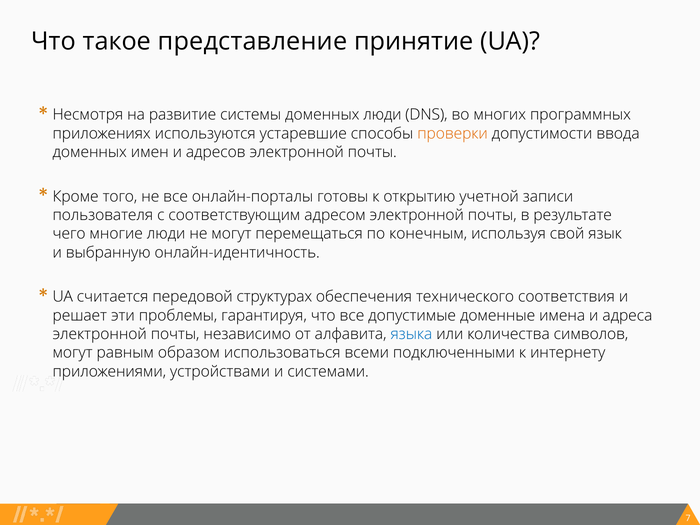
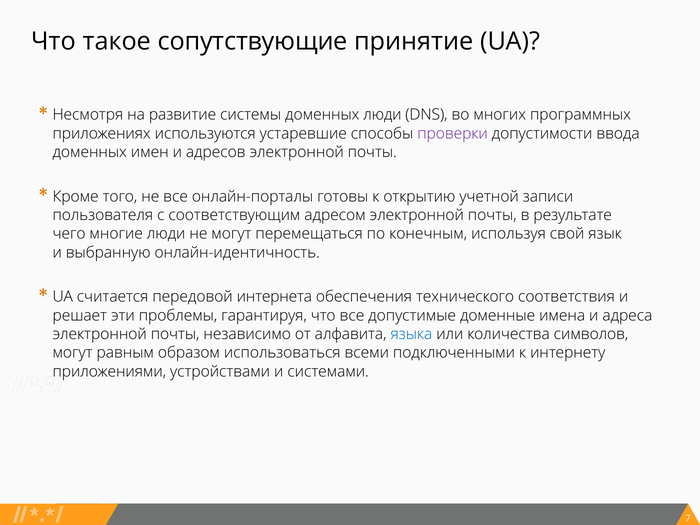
представление: представление -> сопутствующие (253, 41)
проверки colour: orange -> purple (453, 134)
структурах: структурах -> интернета (274, 297)
